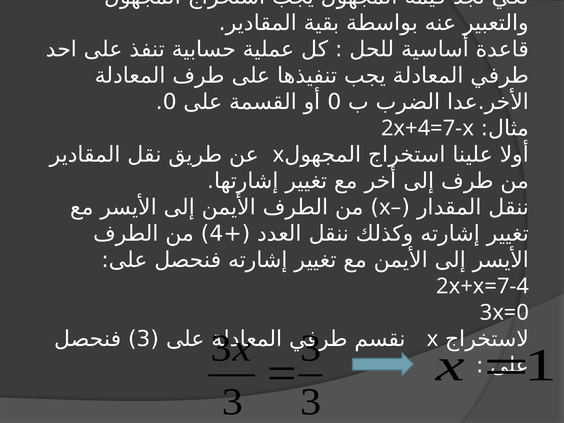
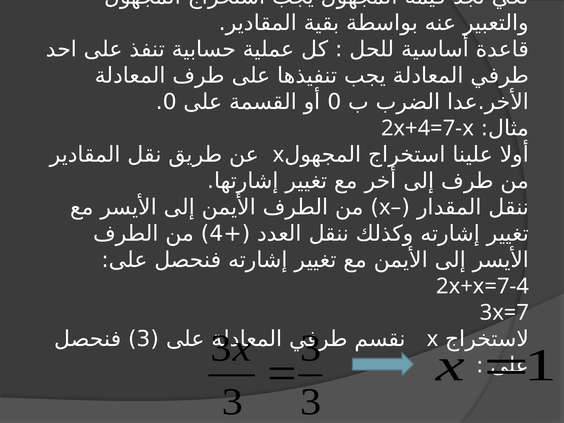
3x=0: 3x=0 -> 3x=7 (504, 313)
